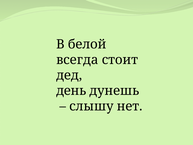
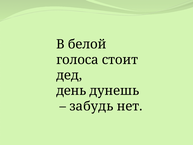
всегда: всегда -> голоса (77, 60)
слышу: слышу -> забудь (91, 106)
